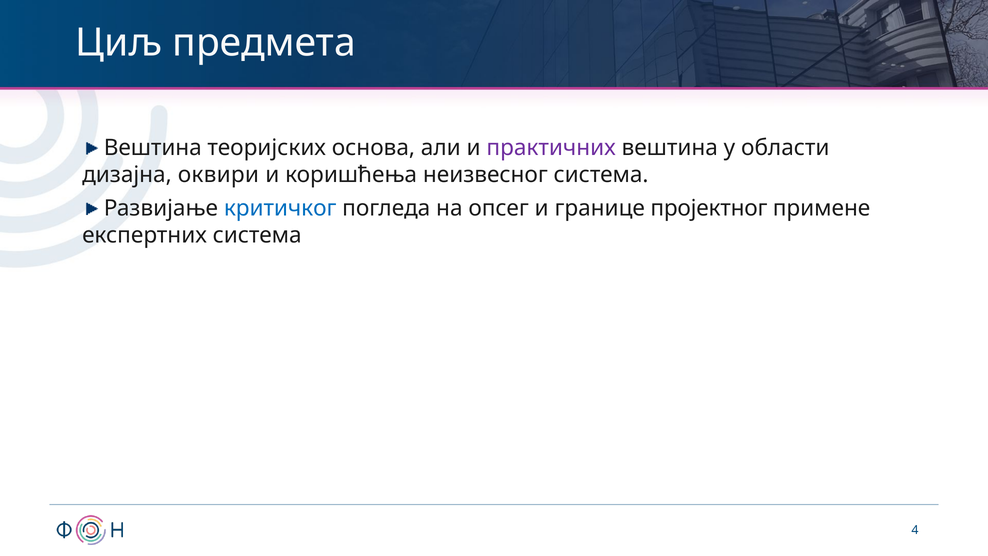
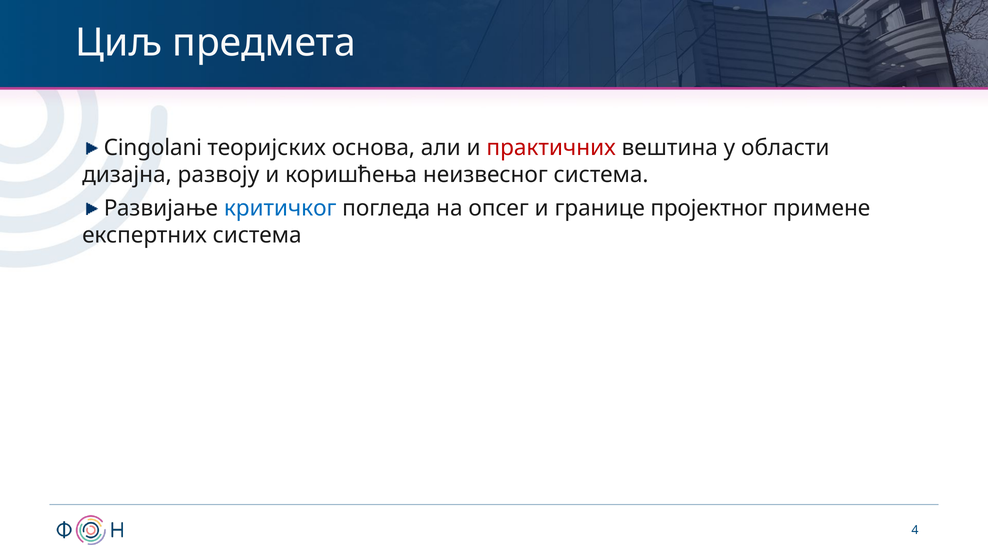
Вештина: Вештина -> Cingolani (153, 148)
практичних colour: purple -> red (551, 148)
оквири: оквири -> развоју (218, 175)
